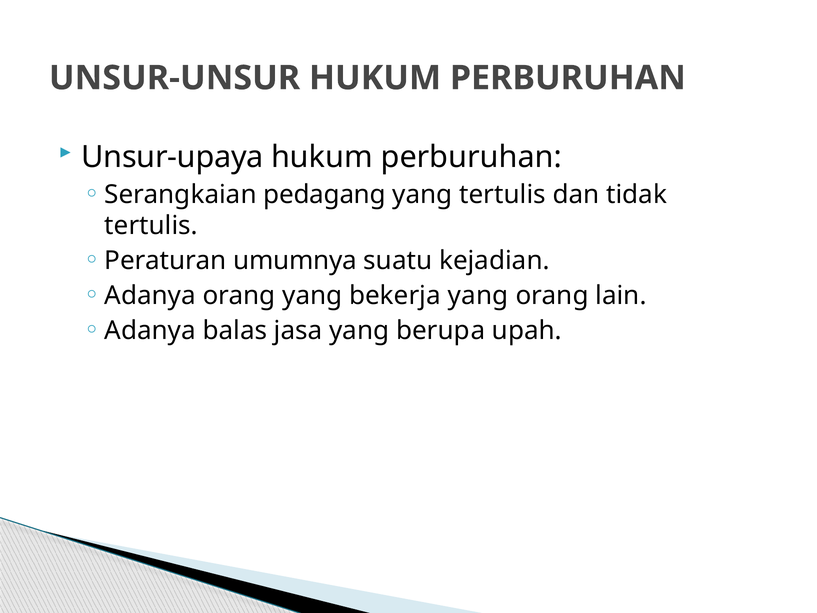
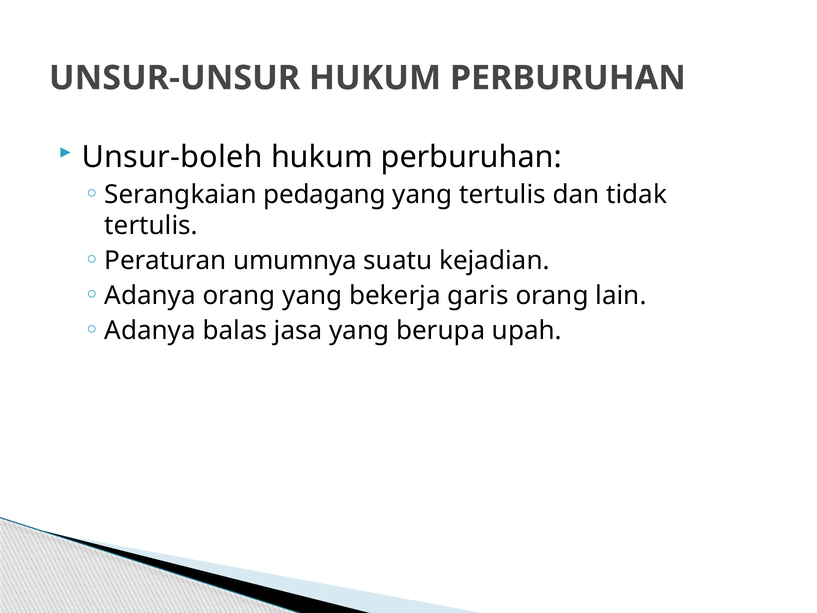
Unsur-upaya: Unsur-upaya -> Unsur-boleh (172, 157)
bekerja yang: yang -> garis (478, 296)
